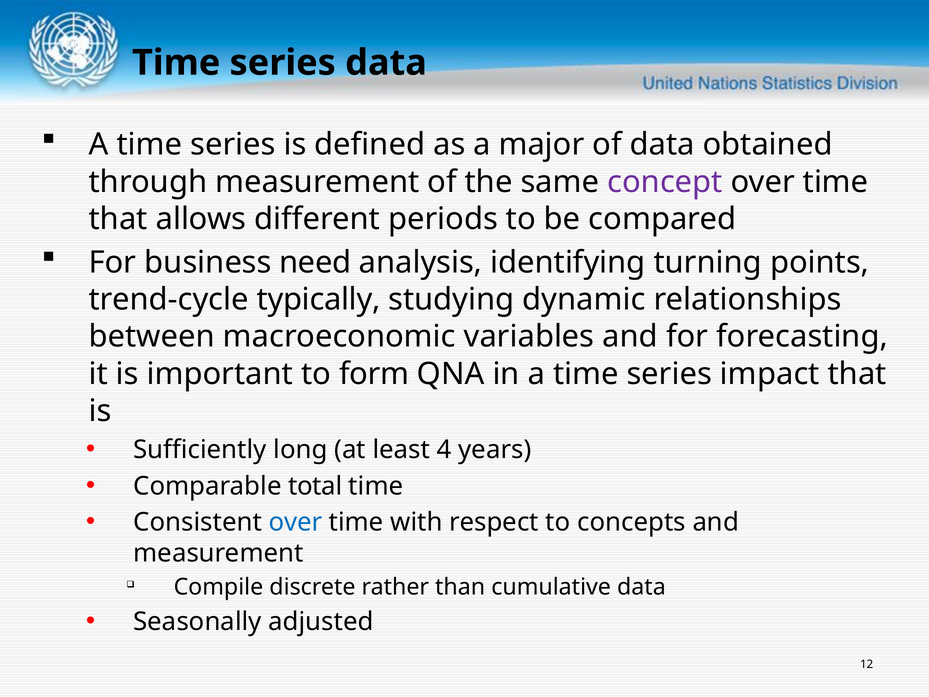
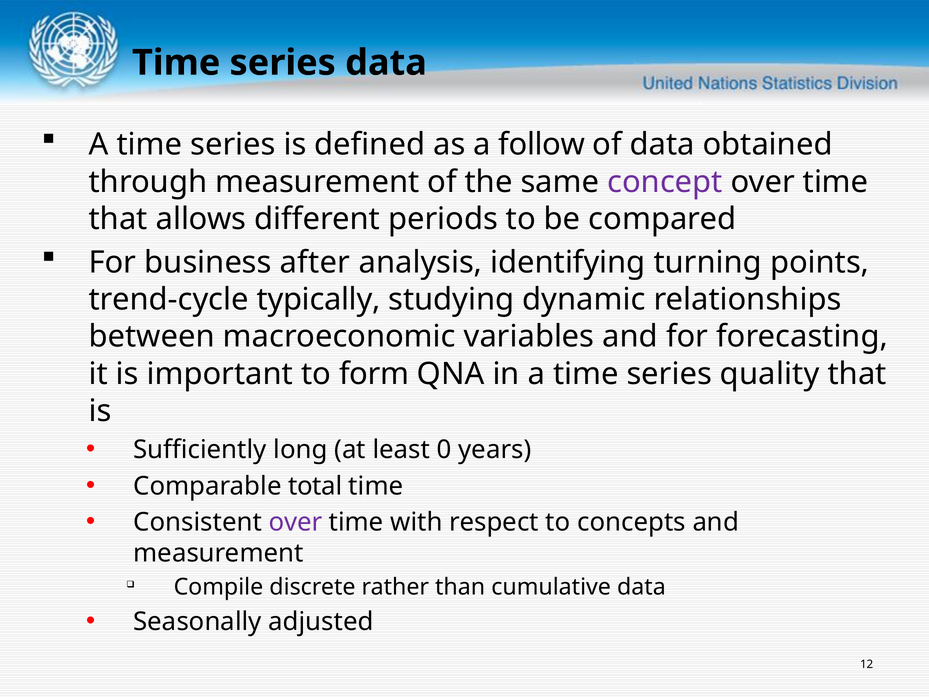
major: major -> follow (542, 145)
need: need -> after (315, 262)
impact: impact -> quality (770, 374)
4: 4 -> 0 (444, 450)
over colour: blue -> purple (295, 522)
